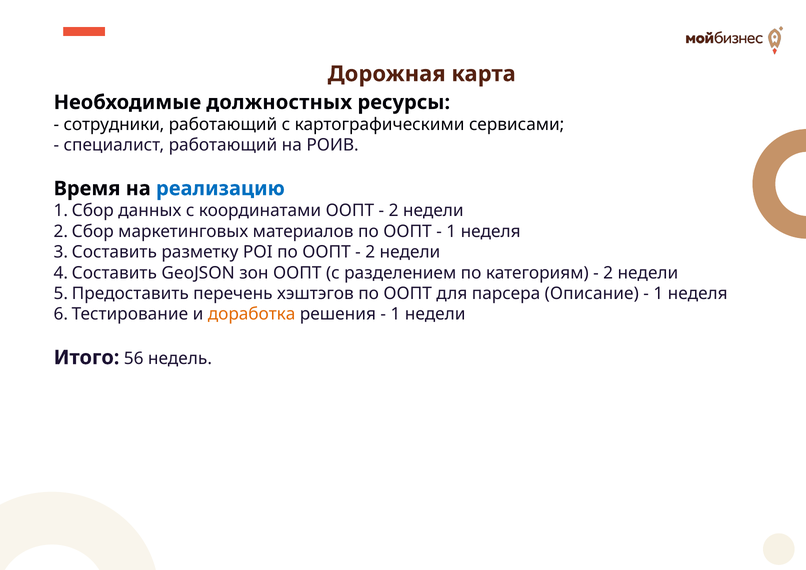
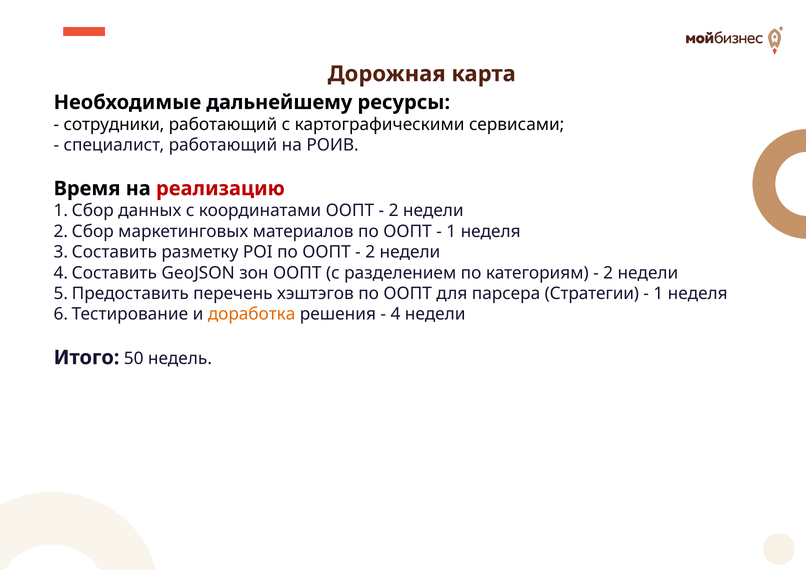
должностных: должностных -> дальнейшему (279, 102)
реализацию colour: blue -> red (220, 189)
Описание: Описание -> Стратегии (592, 294)
1: 1 -> 4 (395, 314)
56: 56 -> 50 (134, 359)
